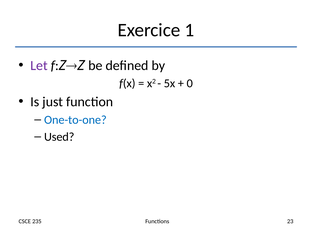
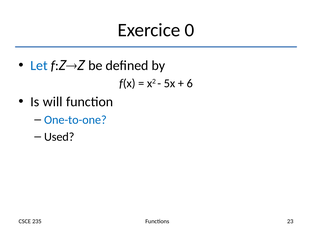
1: 1 -> 0 (190, 30)
Let colour: purple -> blue (39, 65)
0: 0 -> 6 (190, 83)
just: just -> will (53, 102)
